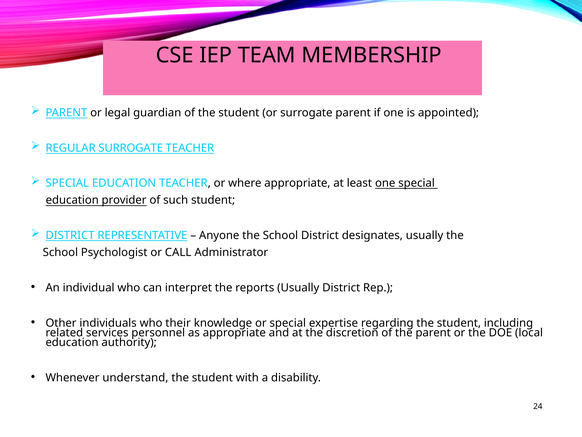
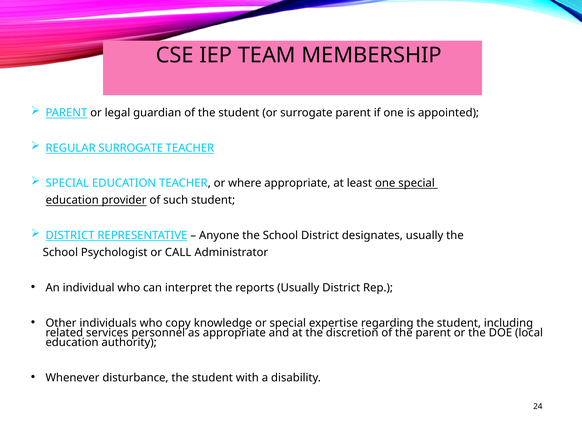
their: their -> copy (178, 323)
understand: understand -> disturbance (135, 377)
